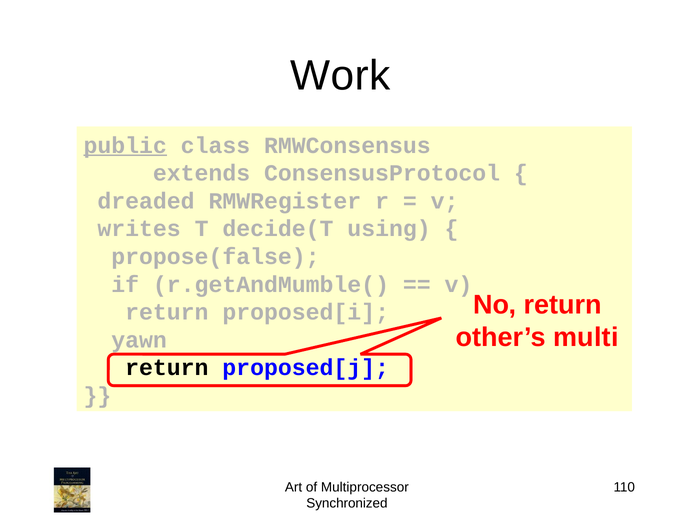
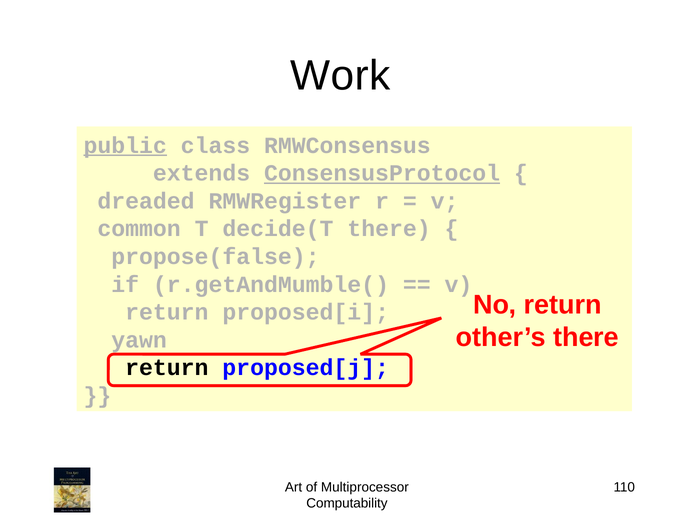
ConsensusProtocol underline: none -> present (382, 173)
writes: writes -> common (139, 229)
decide(T using: using -> there (389, 229)
other’s multi: multi -> there (586, 337)
Synchronized: Synchronized -> Computability (347, 503)
